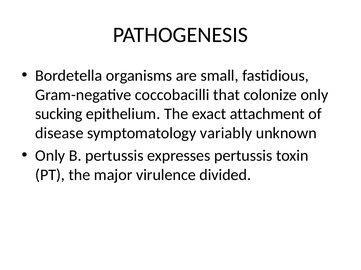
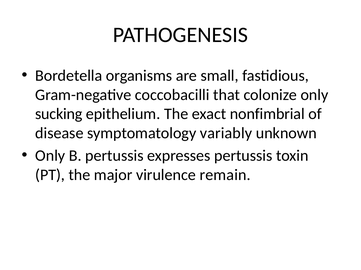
attachment: attachment -> nonfimbrial (267, 114)
divided: divided -> remain (225, 175)
